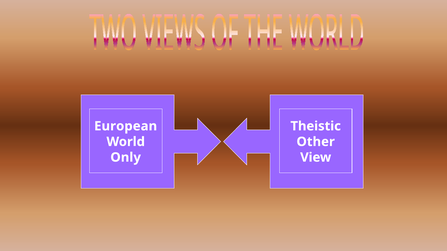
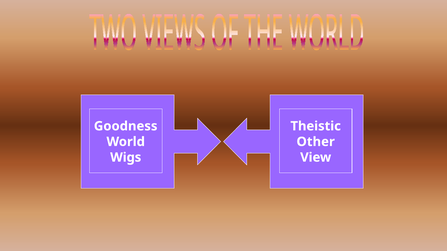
European: European -> Goodness (126, 126)
Only: Only -> Wigs (126, 158)
